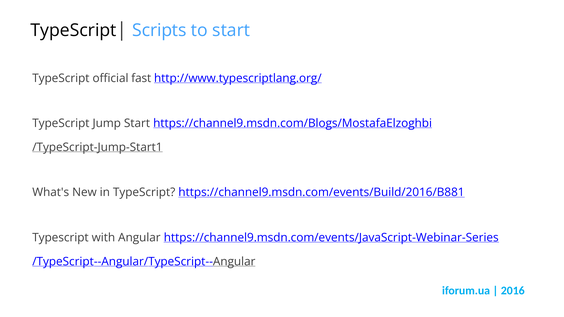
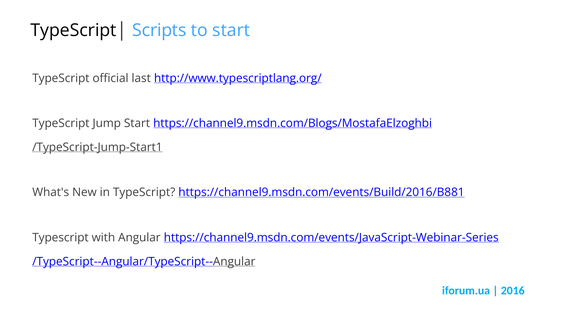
fast: fast -> last (141, 78)
